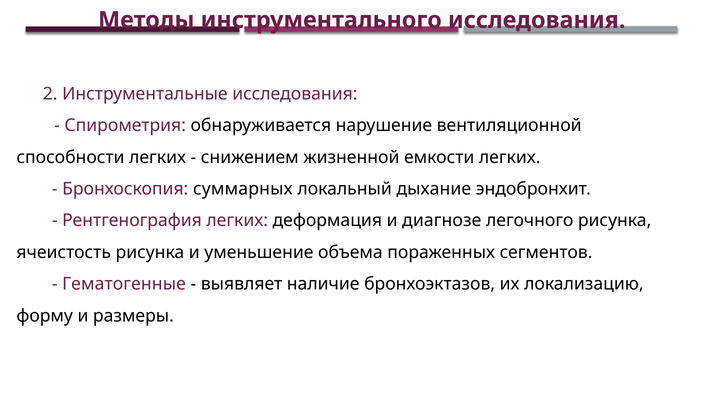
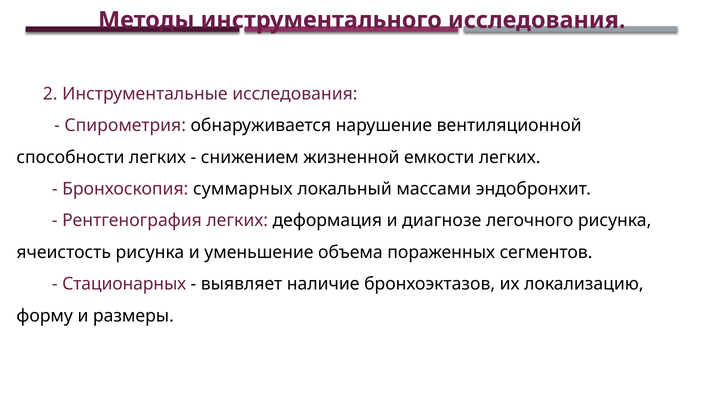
дыхание: дыхание -> массами (434, 189)
Гематогенные: Гематогенные -> Стационарных (124, 284)
